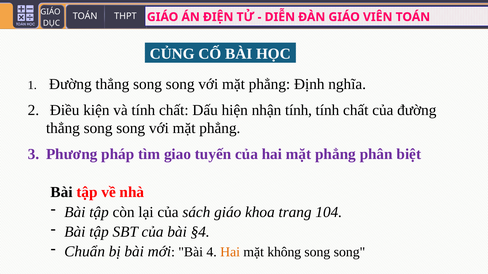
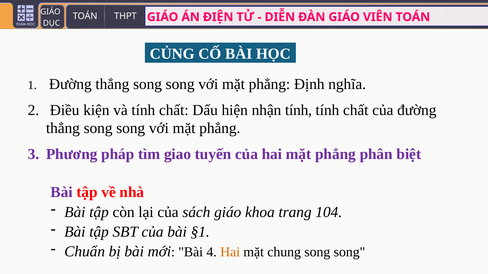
Bài colour: black -> purple (62, 193)
§4: §4 -> §1 (200, 232)
không: không -> chung (284, 253)
